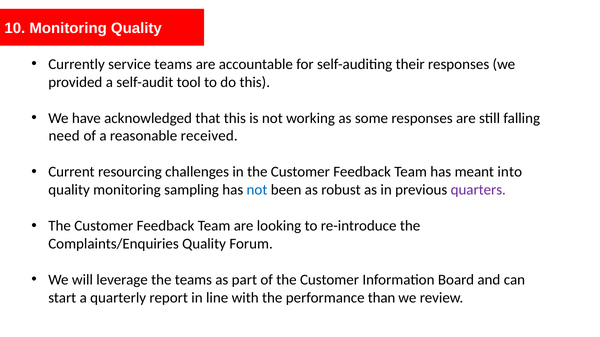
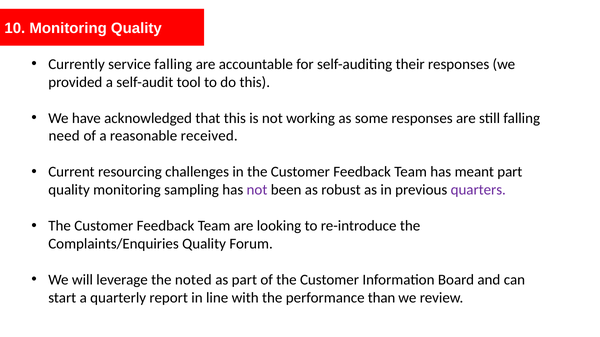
service teams: teams -> falling (173, 64)
meant into: into -> part (510, 172)
not colour: blue -> purple (257, 190)
the teams: teams -> noted (193, 280)
